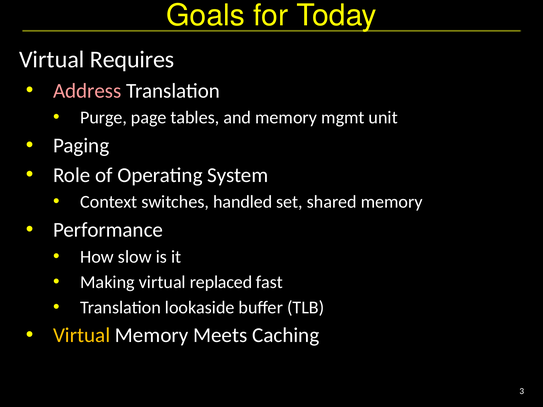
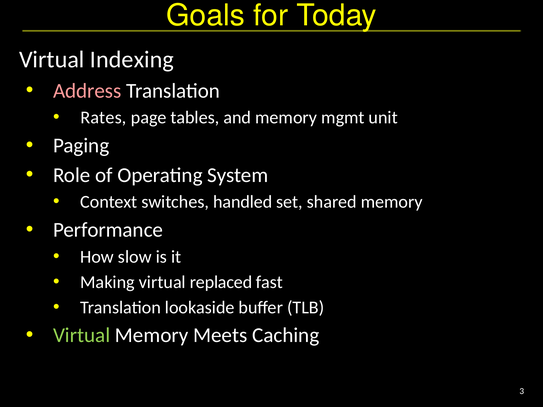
Requires: Requires -> Indexing (132, 60)
Purge: Purge -> Rates (103, 118)
Virtual colour: yellow -> light green (82, 336)
